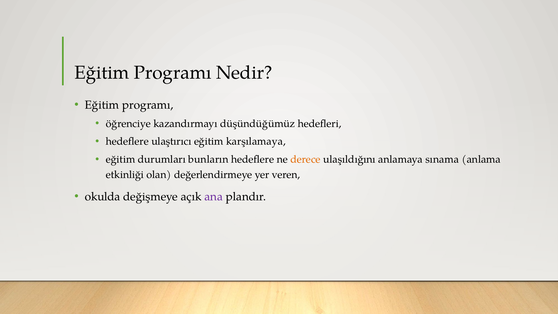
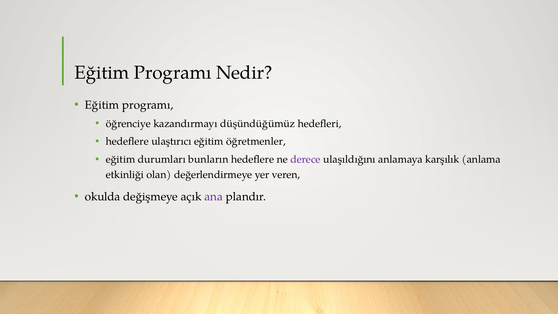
karşılamaya: karşılamaya -> öğretmenler (256, 141)
derece colour: orange -> purple (306, 159)
sınama: sınama -> karşılık (442, 159)
